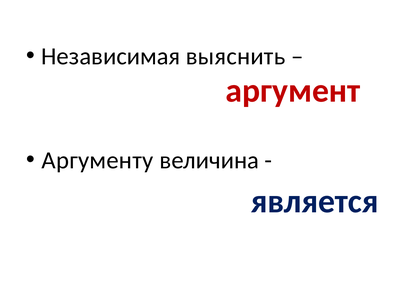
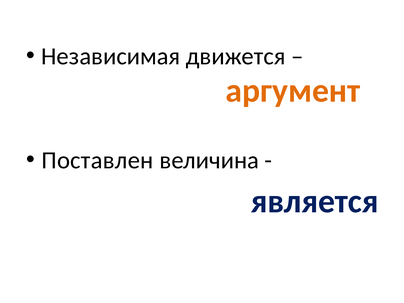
выяснить: выяснить -> движется (236, 56)
аргумент colour: red -> orange (293, 91)
Аргументу: Аргументу -> Поставлен (97, 160)
